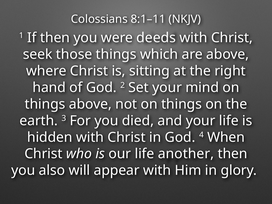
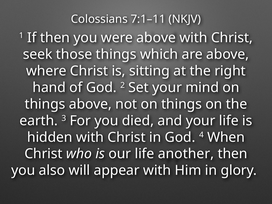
8:1–11: 8:1–11 -> 7:1–11 (148, 19)
were deeds: deeds -> above (156, 38)
